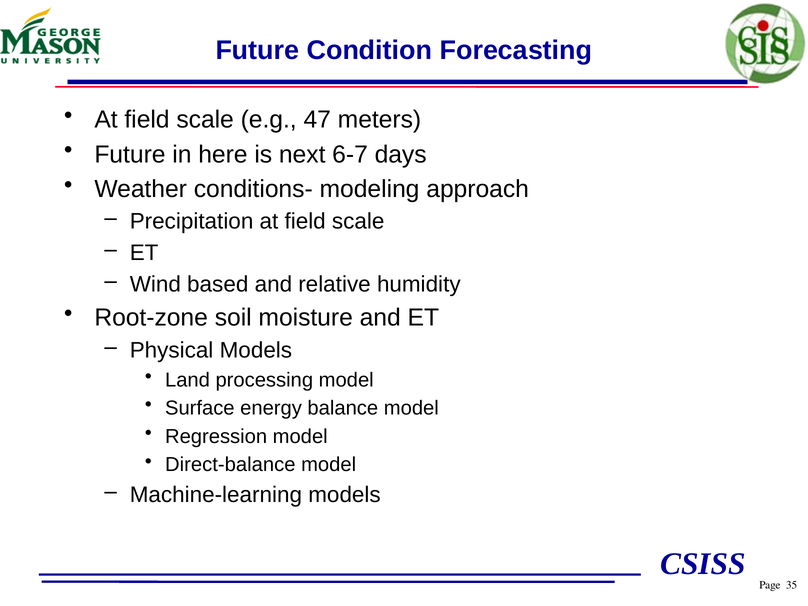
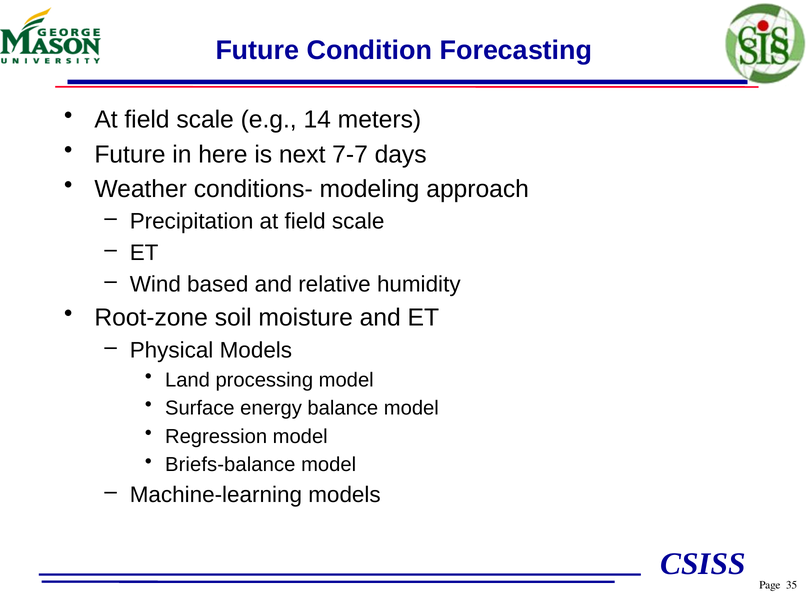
47: 47 -> 14 (317, 120)
6-7: 6-7 -> 7-7 (350, 154)
Direct-balance: Direct-balance -> Briefs-balance (230, 465)
